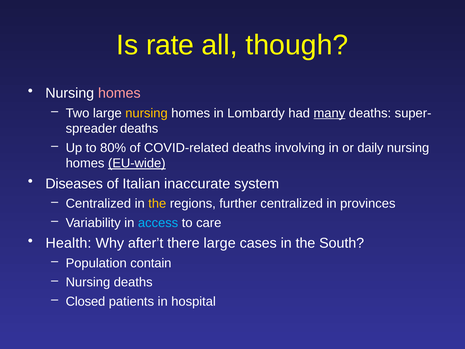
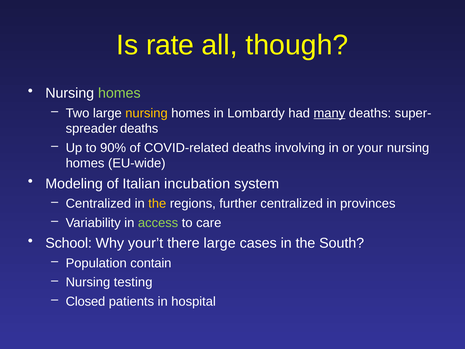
homes colour: pink -> light green (119, 93)
80%: 80% -> 90% (113, 148)
daily: daily -> your (370, 148)
EU-wide underline: present -> none (137, 163)
Diseases: Diseases -> Modeling (74, 184)
inaccurate: inaccurate -> incubation (197, 184)
access colour: light blue -> light green (158, 223)
Health: Health -> School (69, 243)
after’t: after’t -> your’t (146, 243)
Nursing deaths: deaths -> testing (133, 282)
